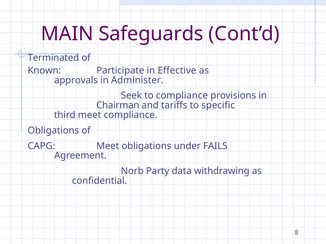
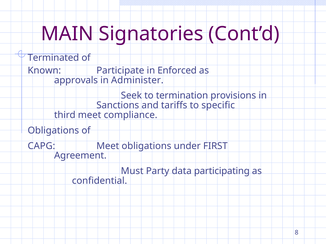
Safeguards: Safeguards -> Signatories (151, 34)
Effective: Effective -> Enforced (177, 71)
to compliance: compliance -> termination (182, 96)
Chairman: Chairman -> Sanctions (118, 106)
FAILS: FAILS -> FIRST (215, 146)
Norb: Norb -> Must (132, 171)
withdrawing: withdrawing -> participating (222, 171)
